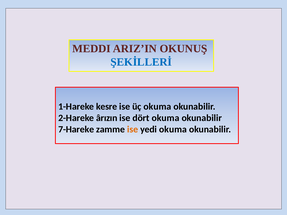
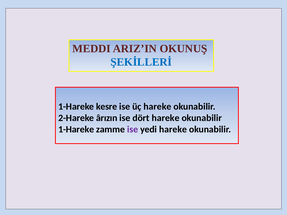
üç okuma: okuma -> hareke (157, 107)
dört okuma: okuma -> hareke (166, 118)
7-Hareke: 7-Hareke -> 1-Hareke (76, 130)
ise colour: orange -> purple (133, 130)
yedi okuma: okuma -> hareke (173, 130)
